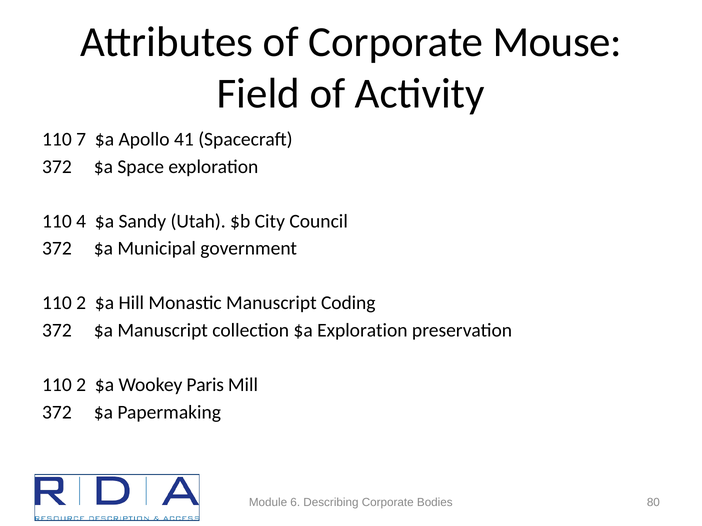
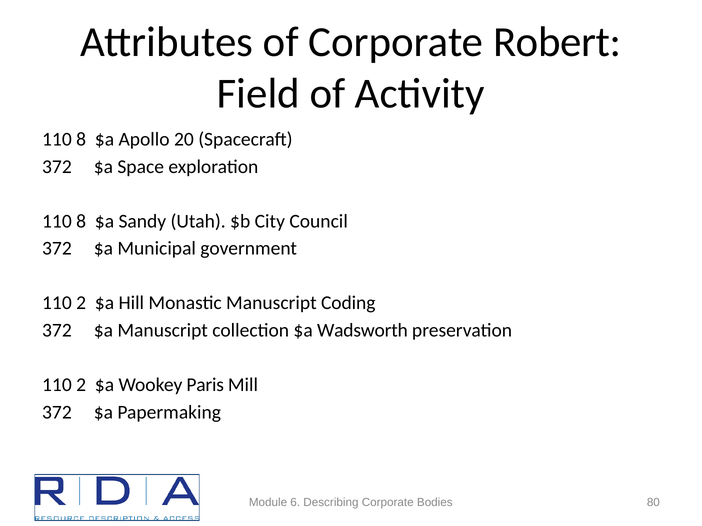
Mouse: Mouse -> Robert (557, 42)
7: 7 -> 8 (81, 139)
41: 41 -> 20 (184, 139)
4: 4 -> 8 (81, 221)
$a Exploration: Exploration -> Wadsworth (362, 331)
